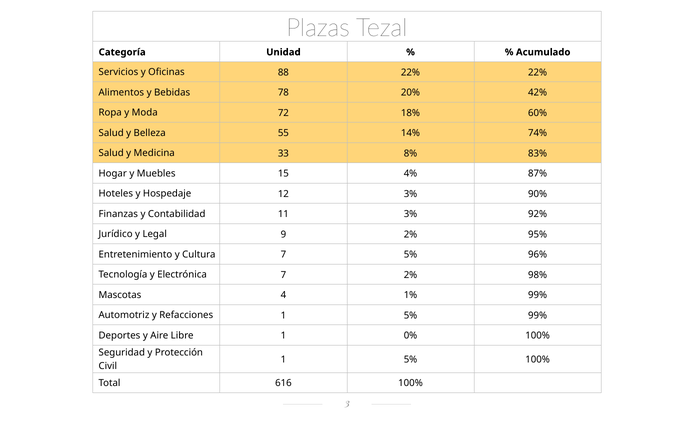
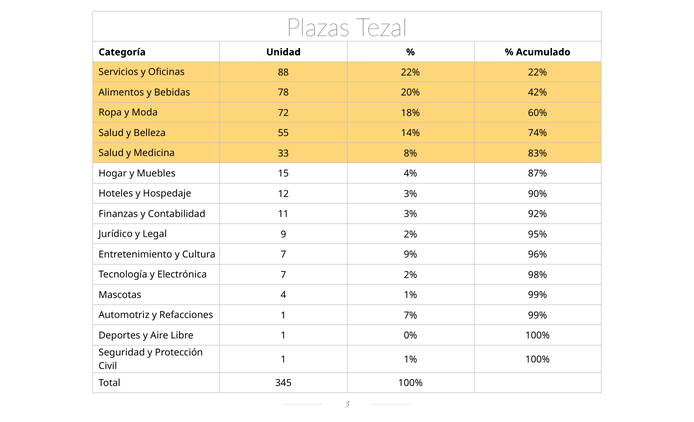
7 5%: 5% -> 9% (410, 254)
Refacciones 1 5%: 5% -> 7% (410, 315)
5%: 5% -> 1% (410, 359)
616: 616 -> 345 (283, 383)
